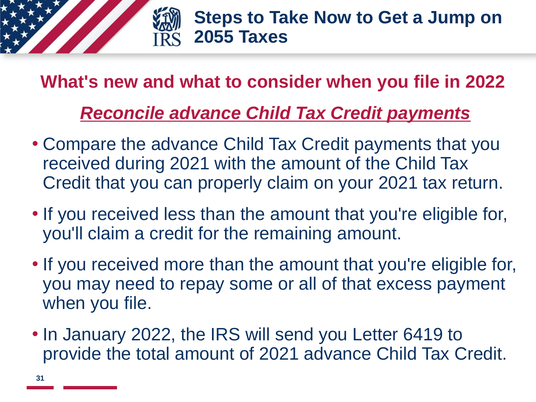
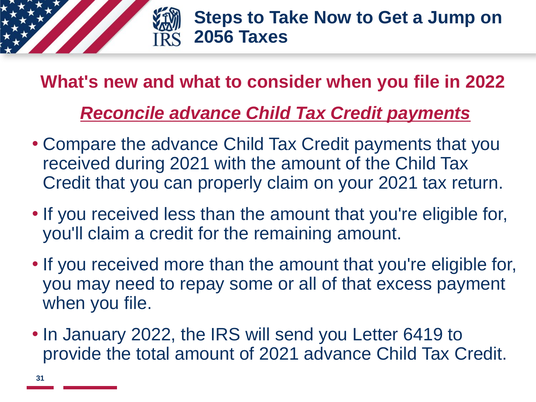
2055: 2055 -> 2056 (214, 37)
